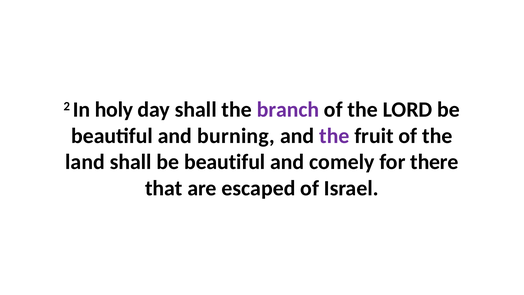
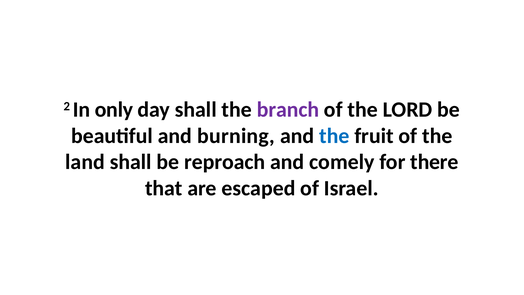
holy: holy -> only (114, 110)
the colour: purple -> blue (334, 136)
shall be beautiful: beautiful -> reproach (225, 162)
